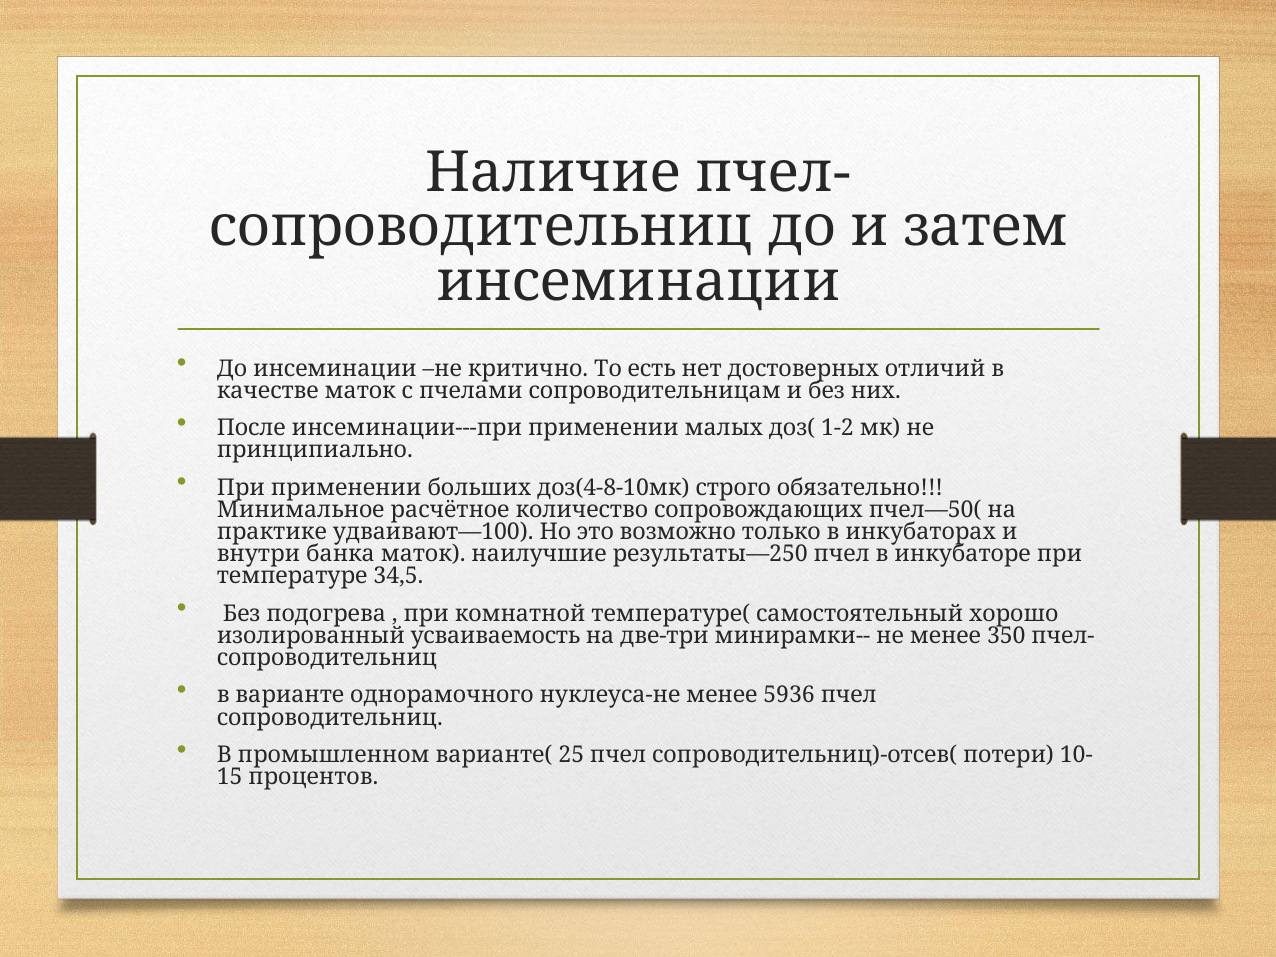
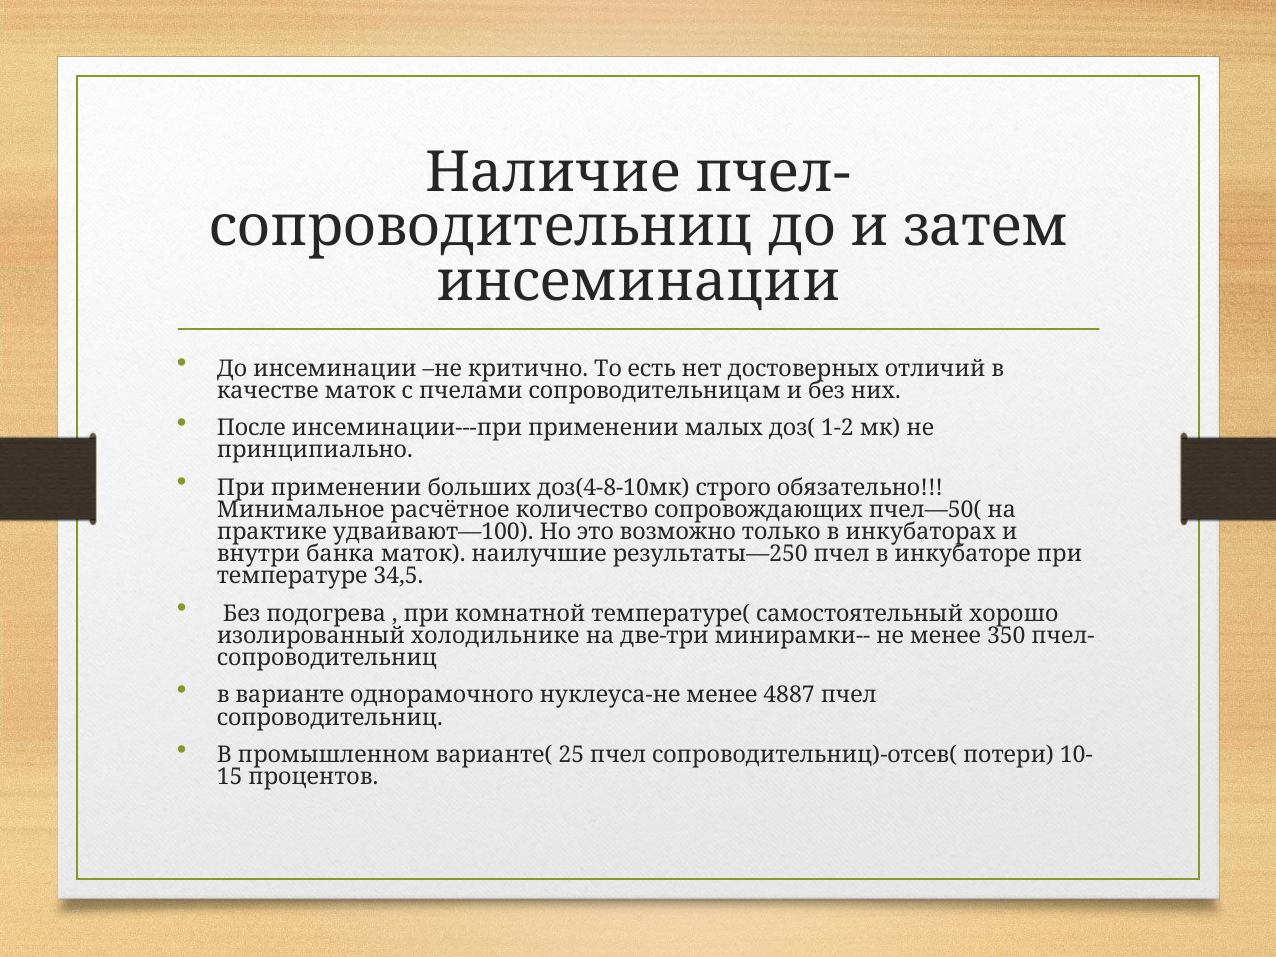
усваиваемость: усваиваемость -> холодильнике (495, 636)
5936: 5936 -> 4887 (789, 695)
